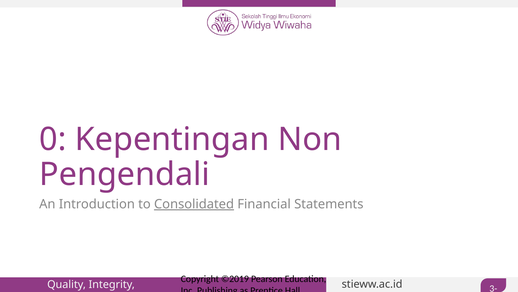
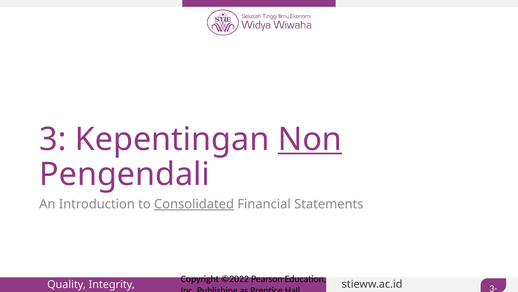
0: 0 -> 3 (53, 139)
Non underline: none -> present (310, 139)
©2019: ©2019 -> ©2022 (235, 278)
